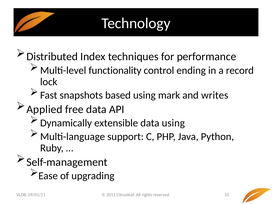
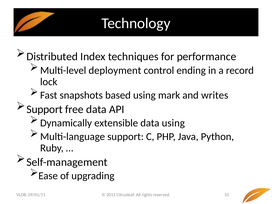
functionality: functionality -> deployment (115, 70)
Applied: Applied -> Support (45, 109)
